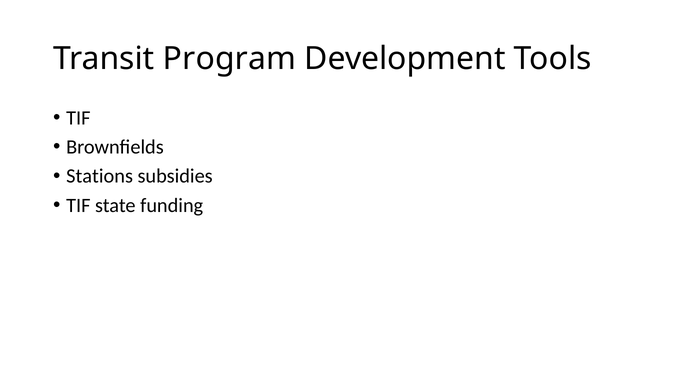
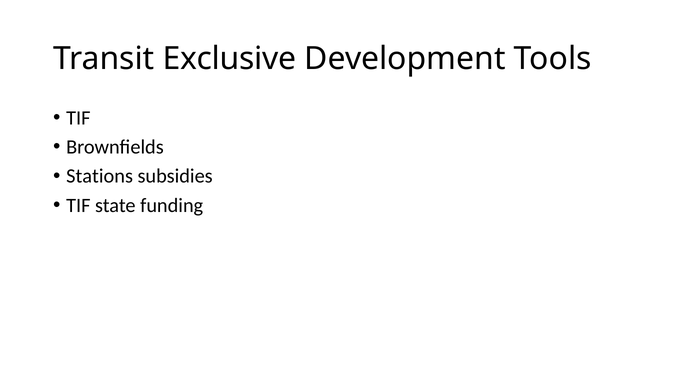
Program: Program -> Exclusive (230, 59)
